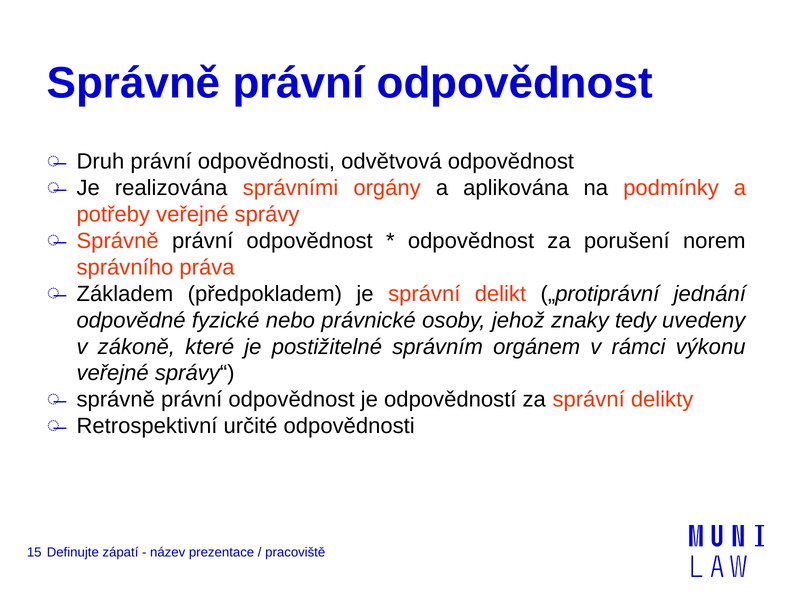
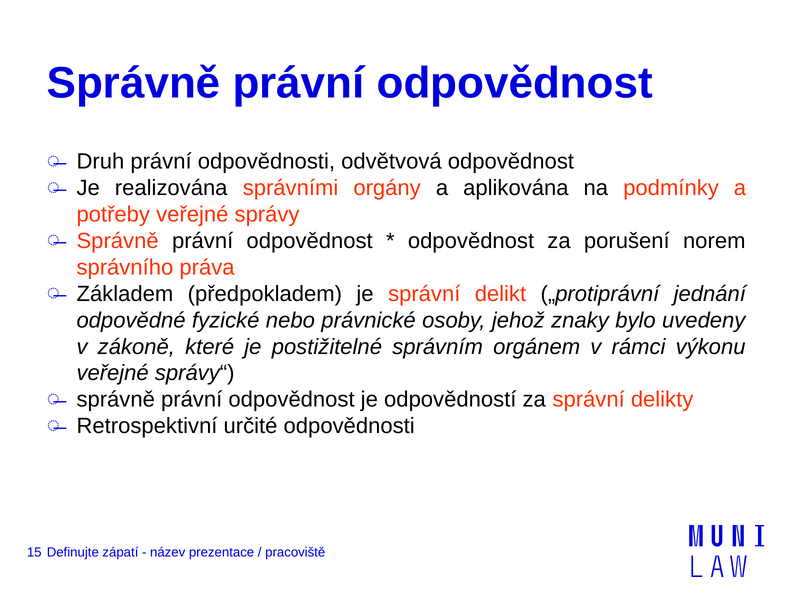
tedy: tedy -> bylo (635, 320)
